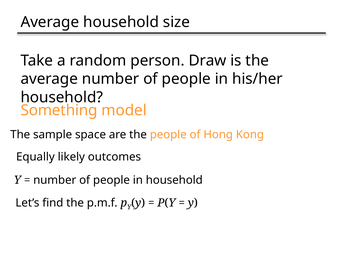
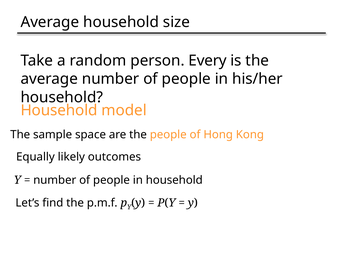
Draw: Draw -> Every (208, 61)
Something: Something -> Household (59, 110)
